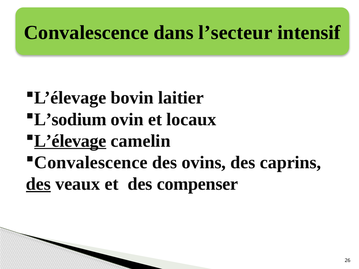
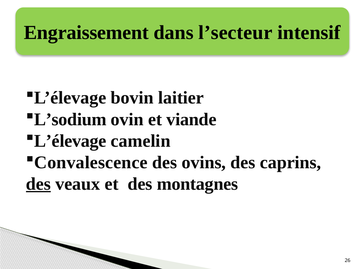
Convalescence: Convalescence -> Engraissement (86, 33)
locaux: locaux -> viande (192, 119)
L’élevage underline: present -> none (70, 141)
compenser: compenser -> montagnes (197, 184)
